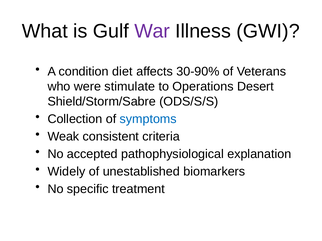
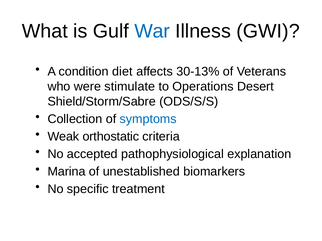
War colour: purple -> blue (152, 31)
30-90%: 30-90% -> 30-13% (198, 72)
consistent: consistent -> orthostatic (111, 137)
Widely: Widely -> Marina (67, 172)
